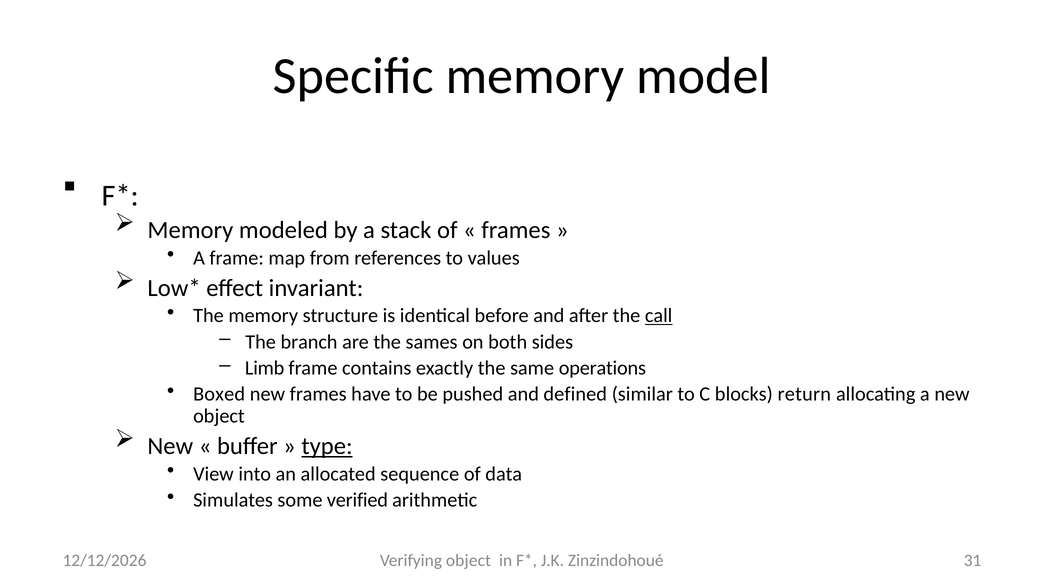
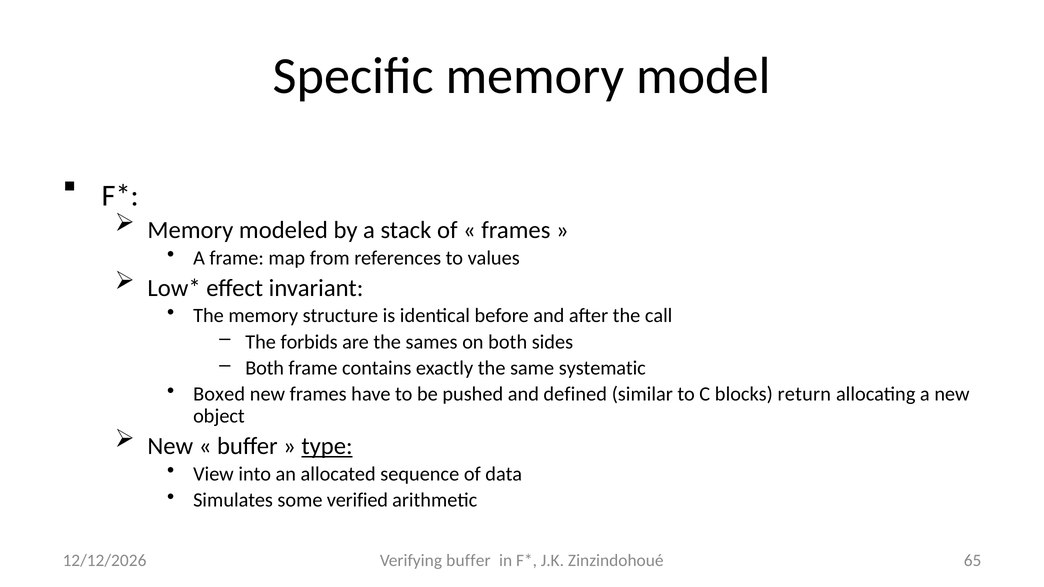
call underline: present -> none (659, 316)
branch: branch -> forbids (309, 342)
Limb: Limb -> Both (265, 368)
operations: operations -> systematic (602, 368)
Verifying object: object -> buffer (468, 561)
31: 31 -> 65 (973, 561)
